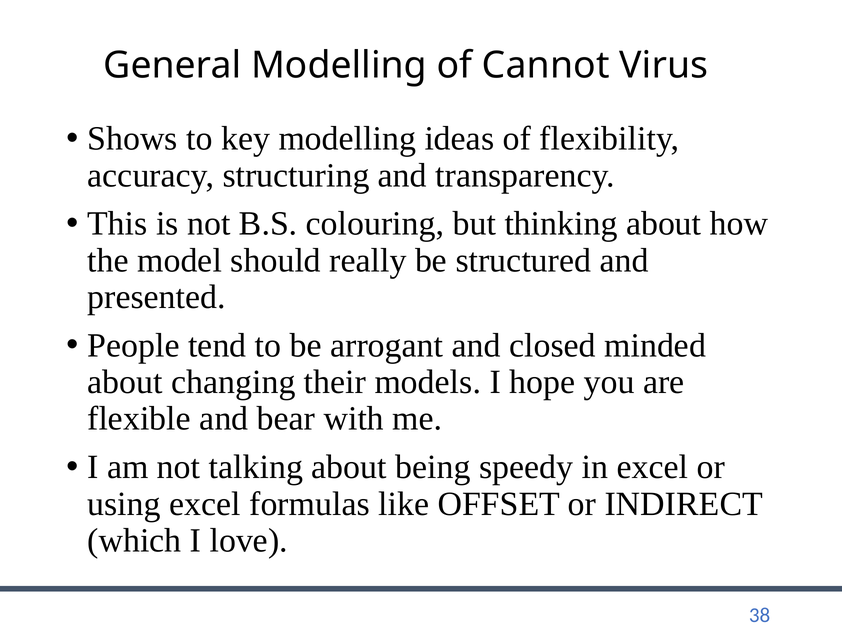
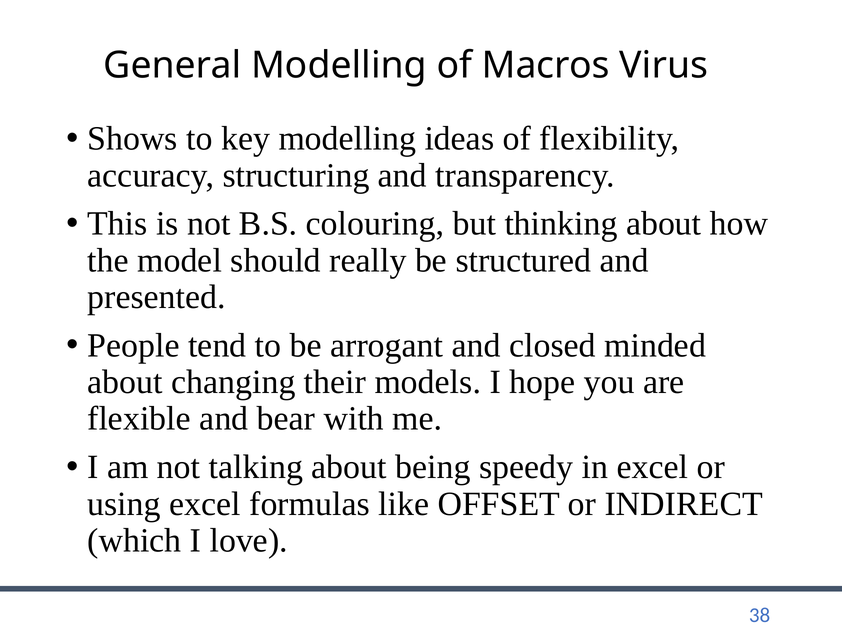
Cannot: Cannot -> Macros (546, 65)
